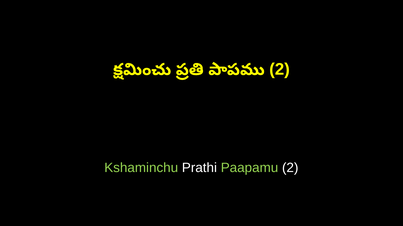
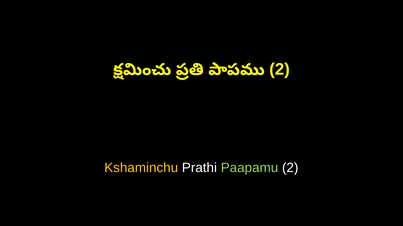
Kshaminchu colour: light green -> yellow (141, 168)
